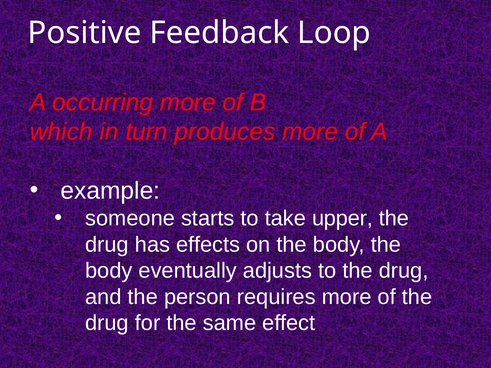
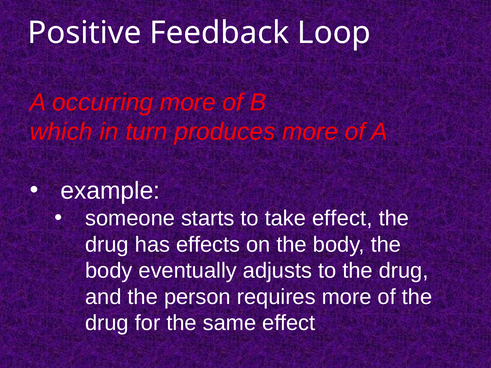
take upper: upper -> effect (342, 218)
